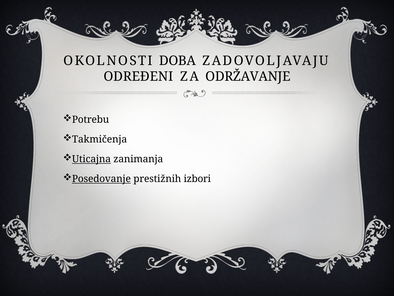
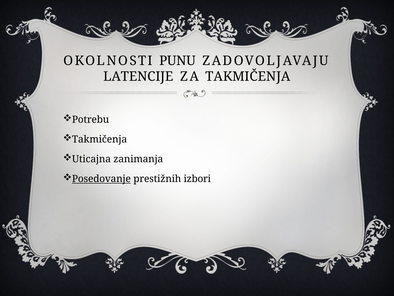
DOBA: DOBA -> PUNU (178, 61)
ODREĐENI: ODREĐENI -> LATENCIJE (138, 76)
ZA ODRŽAVANJE: ODRŽAVANJE -> TAKMIČENJA (248, 76)
Uticajna underline: present -> none (91, 159)
